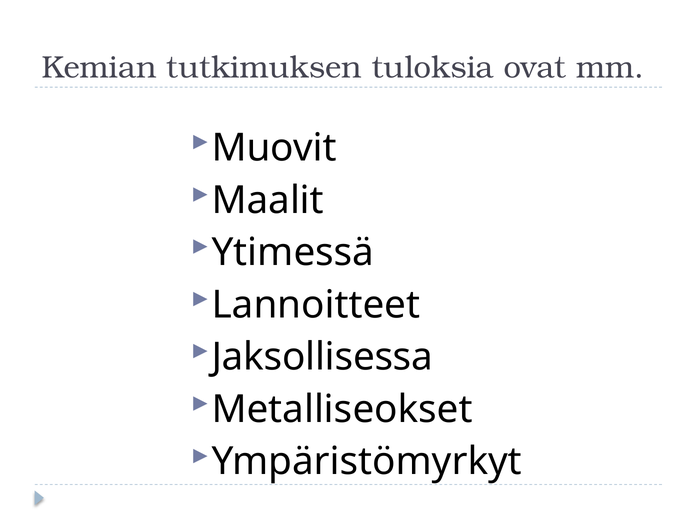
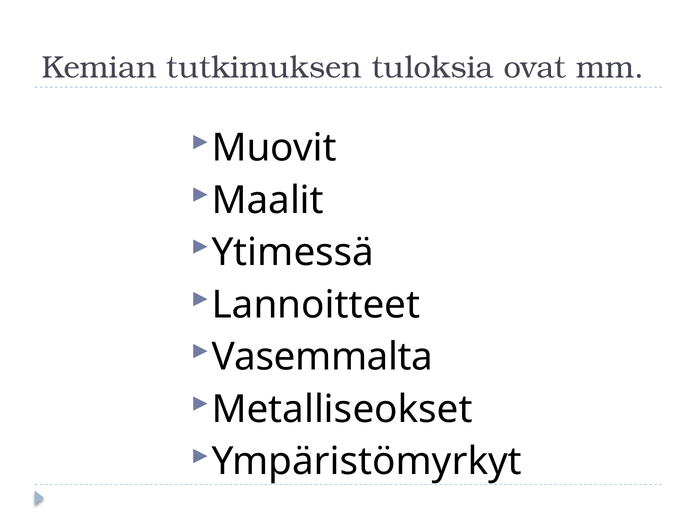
Jaksollisessa: Jaksollisessa -> Vasemmalta (322, 357)
